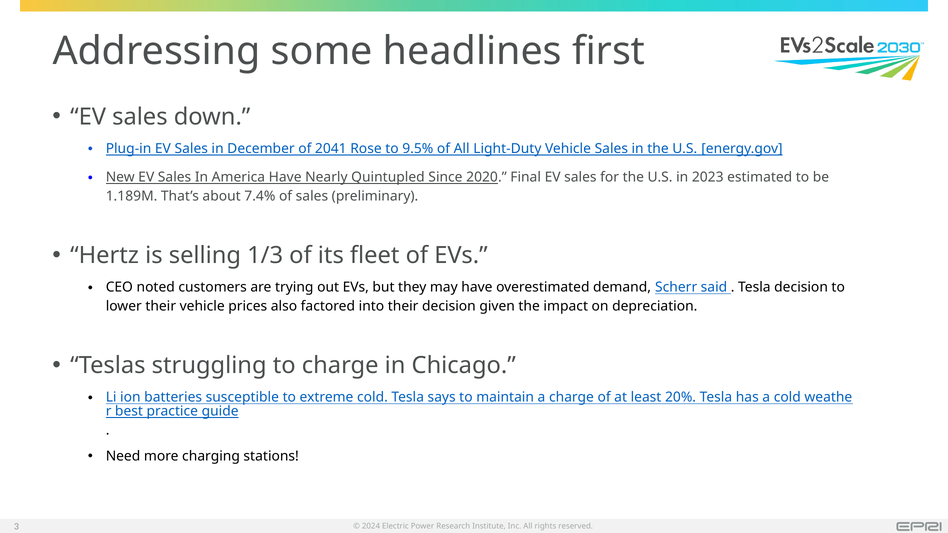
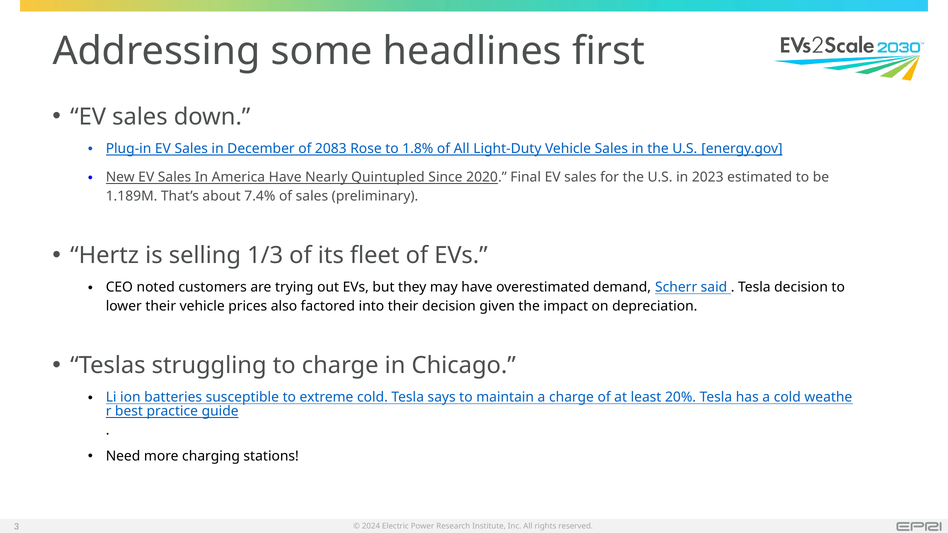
2041: 2041 -> 2083 (331, 149)
9.5%: 9.5% -> 1.8% (418, 149)
